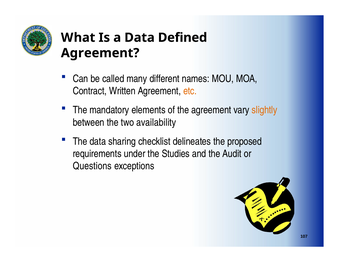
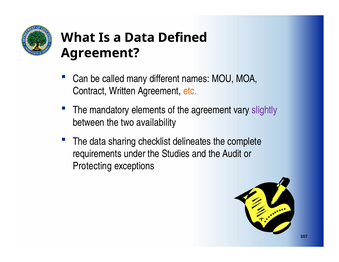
slightly colour: orange -> purple (265, 110)
proposed: proposed -> complete (244, 141)
Questions: Questions -> Protecting (92, 166)
